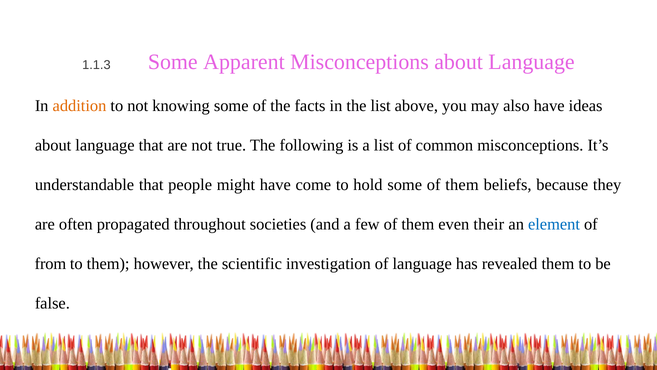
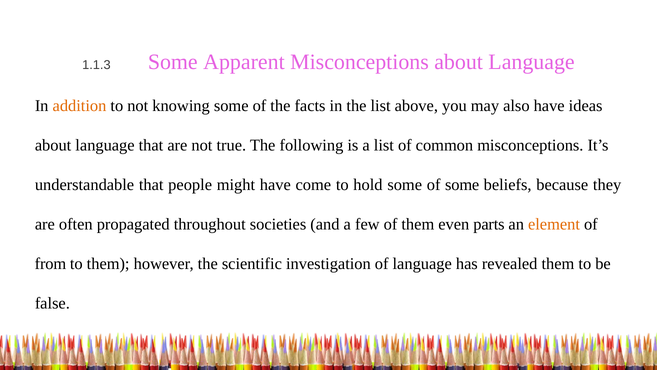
some of them: them -> some (462, 185)
their: their -> parts (489, 224)
element colour: blue -> orange (554, 224)
